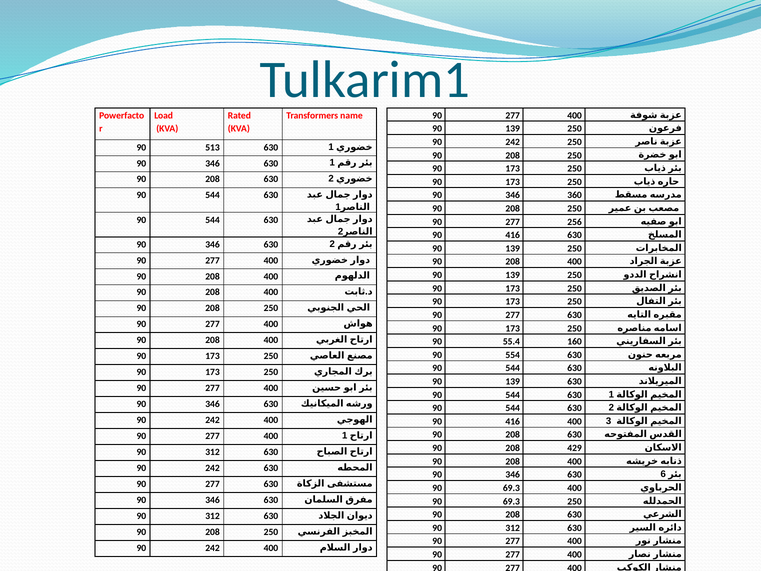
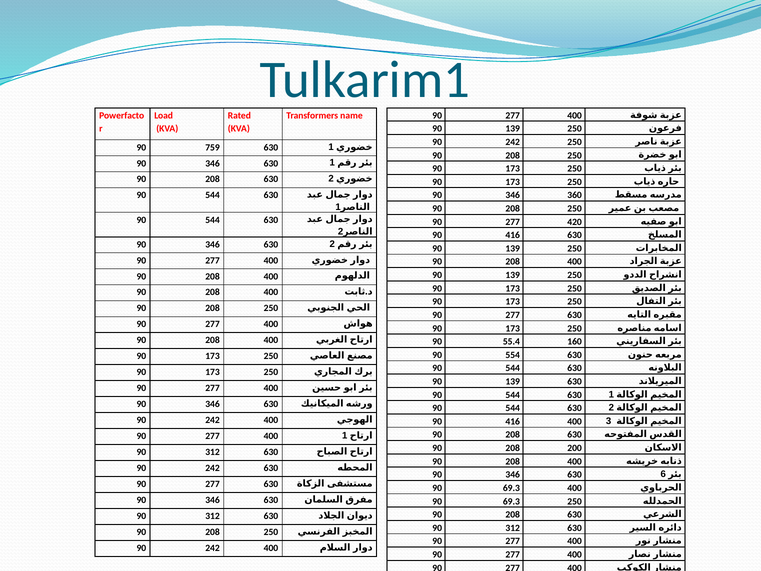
513: 513 -> 759 (212, 147)
256: 256 -> 420 (575, 222)
429: 429 -> 200 (575, 448)
